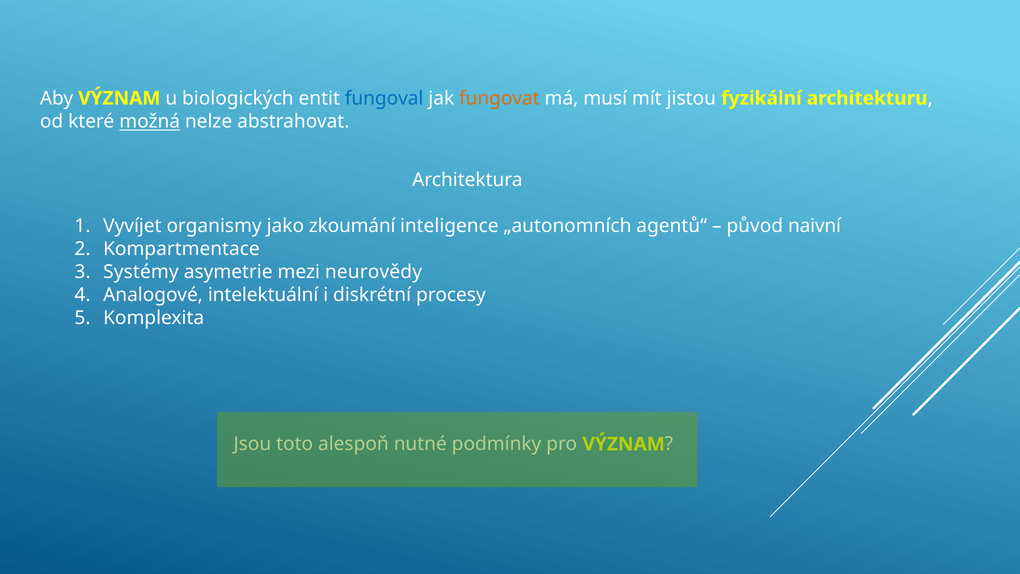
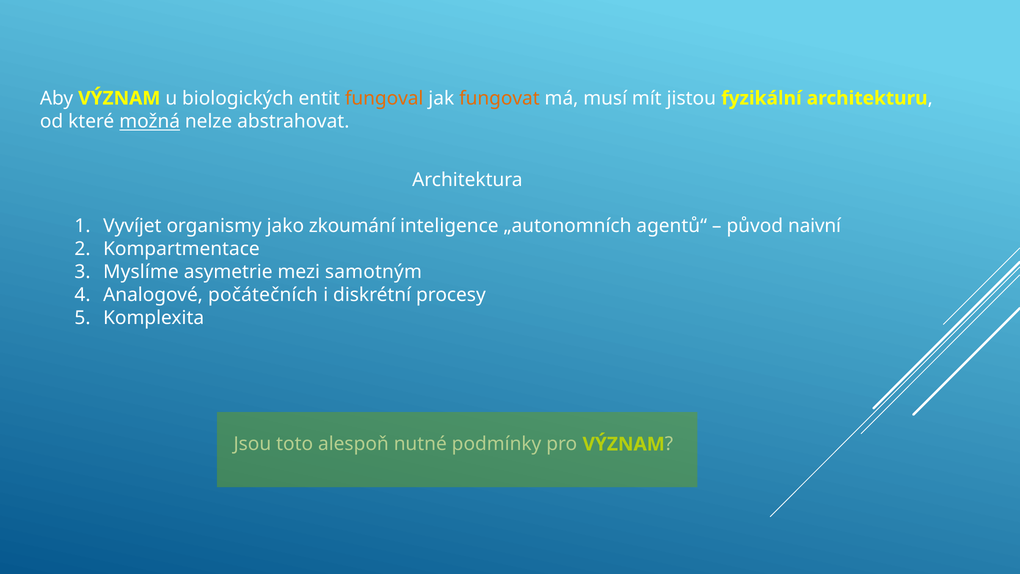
fungoval colour: blue -> orange (384, 98)
Systémy: Systémy -> Myslíme (141, 272)
neurovědy: neurovědy -> samotným (373, 272)
intelektuální: intelektuální -> počátečních (263, 295)
